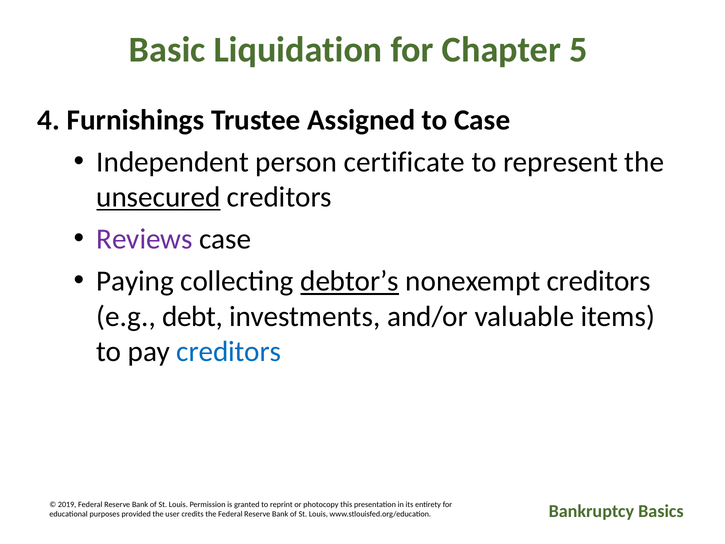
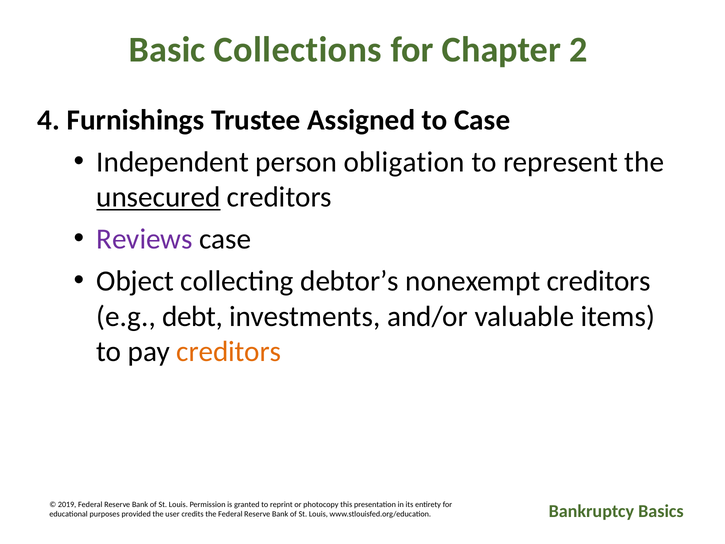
Liquidation: Liquidation -> Collections (298, 50)
5: 5 -> 2 (578, 50)
certificate: certificate -> obligation (404, 162)
Paying: Paying -> Object (135, 281)
debtor’s underline: present -> none (350, 281)
creditors colour: blue -> orange (229, 351)
